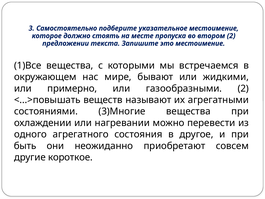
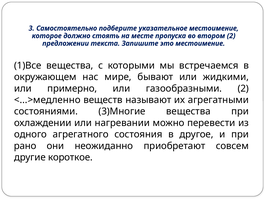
<...>повышать: <...>повышать -> <...>медленно (47, 100)
быть: быть -> рано (25, 146)
